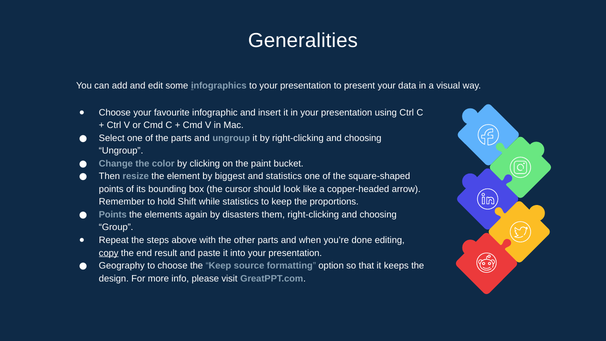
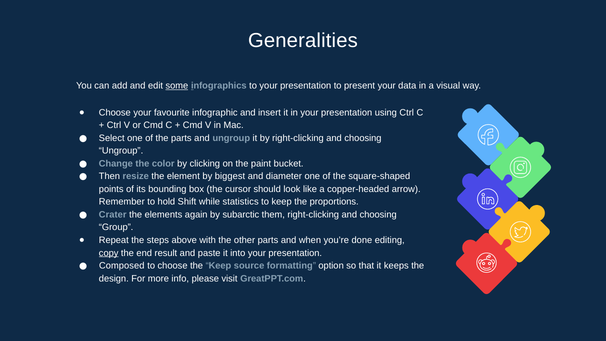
some underline: none -> present (177, 86)
and statistics: statistics -> diameter (284, 176)
Points: Points -> Crater (113, 215)
disasters: disasters -> subarctic (241, 215)
Geography: Geography -> Composed (122, 266)
